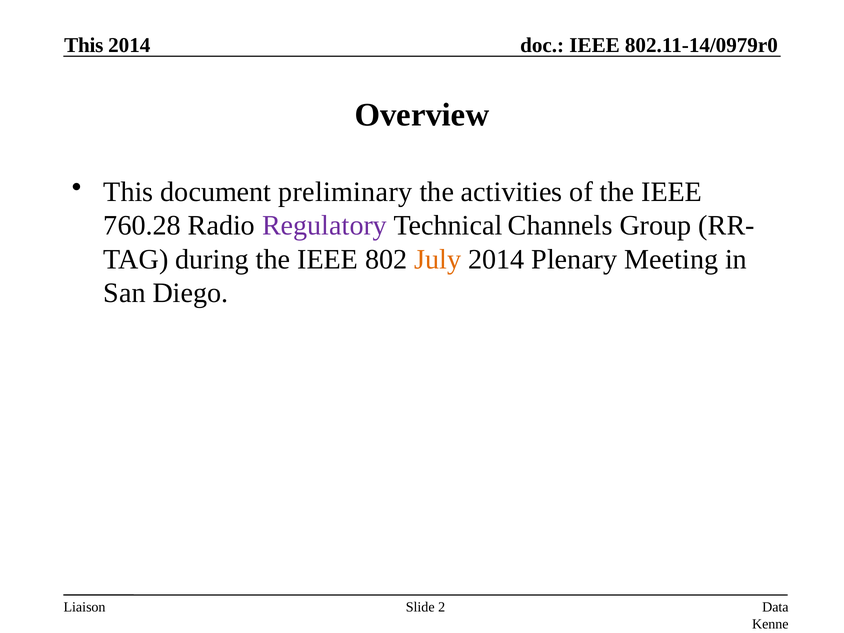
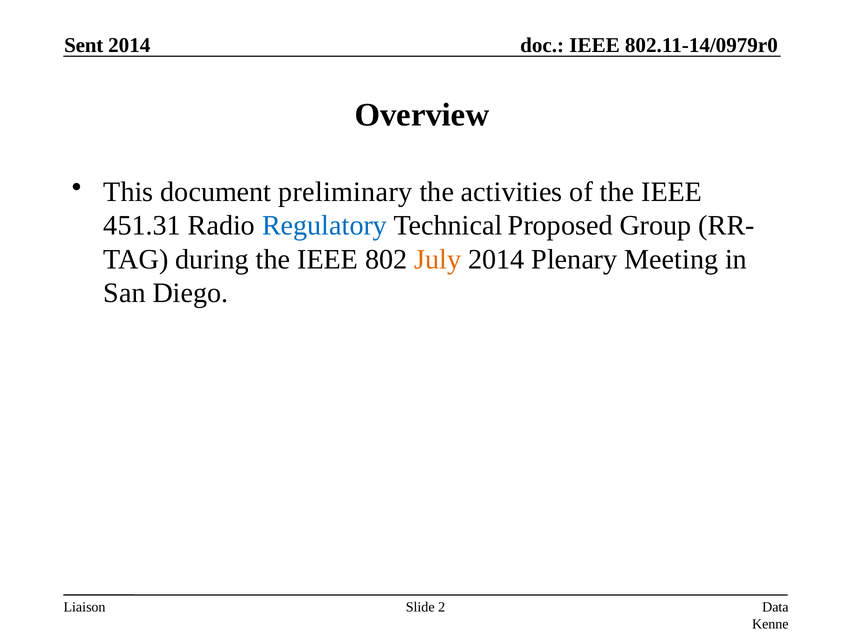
This: This -> Sent (84, 45)
760.28: 760.28 -> 451.31 (142, 226)
Regulatory colour: purple -> blue (325, 226)
Channels: Channels -> Proposed (560, 226)
